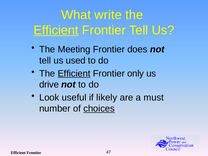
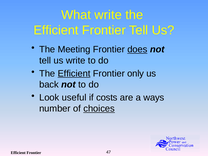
Efficient underline: present -> none (56, 30)
does underline: none -> present (137, 49)
us used: used -> write (76, 61)
drive: drive -> back (49, 85)
likely: likely -> costs (107, 98)
must: must -> ways (154, 98)
